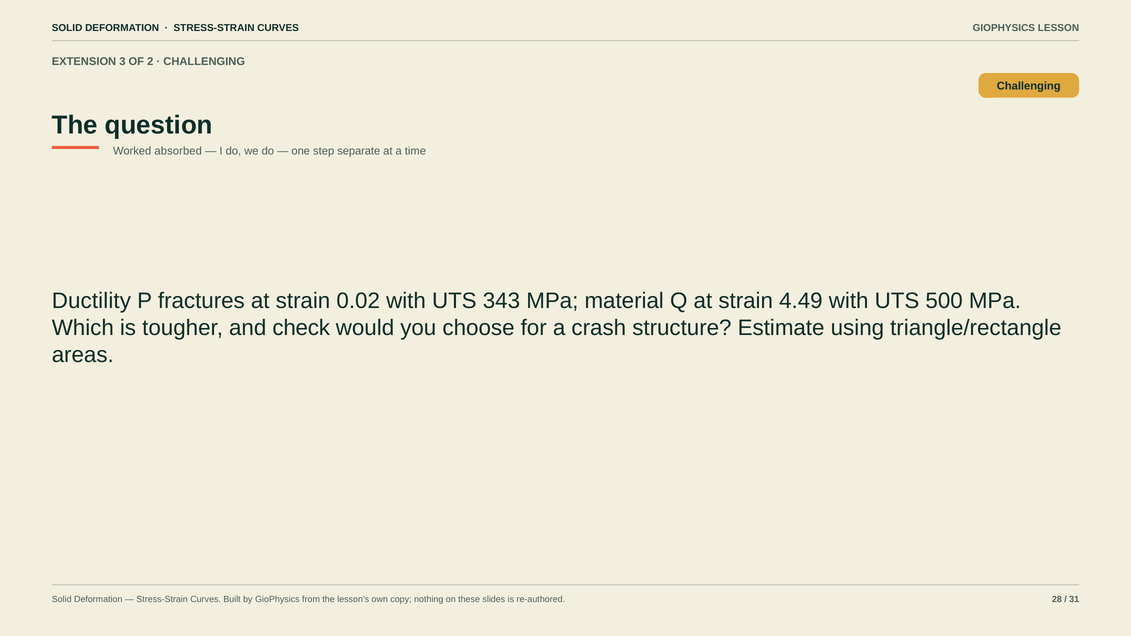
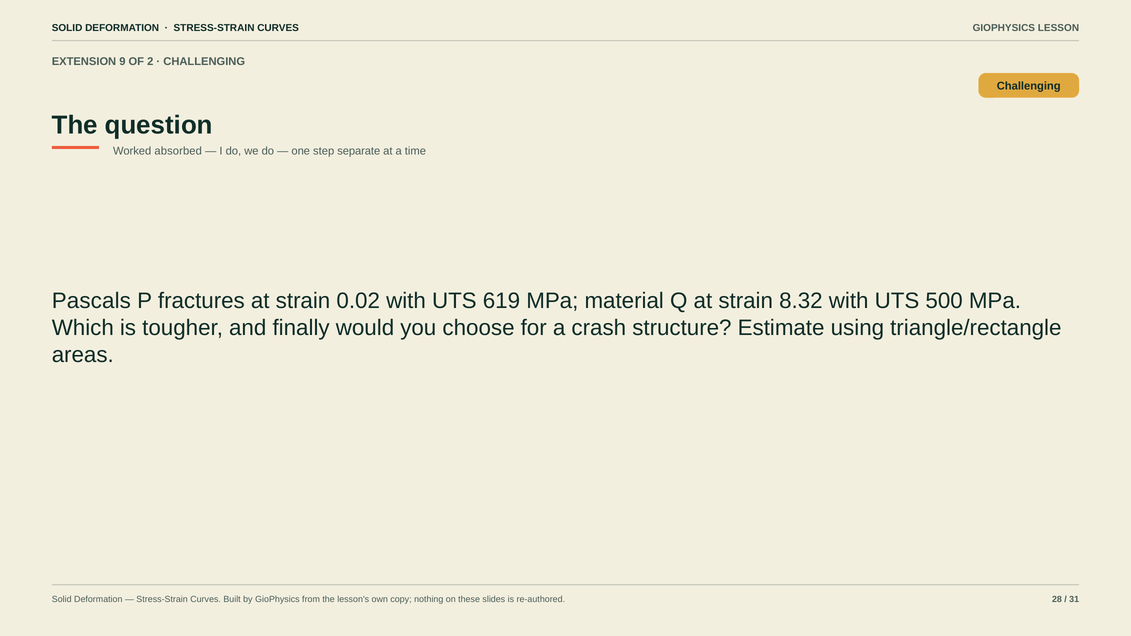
3: 3 -> 9 (122, 62)
Ductility: Ductility -> Pascals (91, 301)
343: 343 -> 619 (501, 301)
4.49: 4.49 -> 8.32 (801, 301)
check: check -> finally (301, 328)
